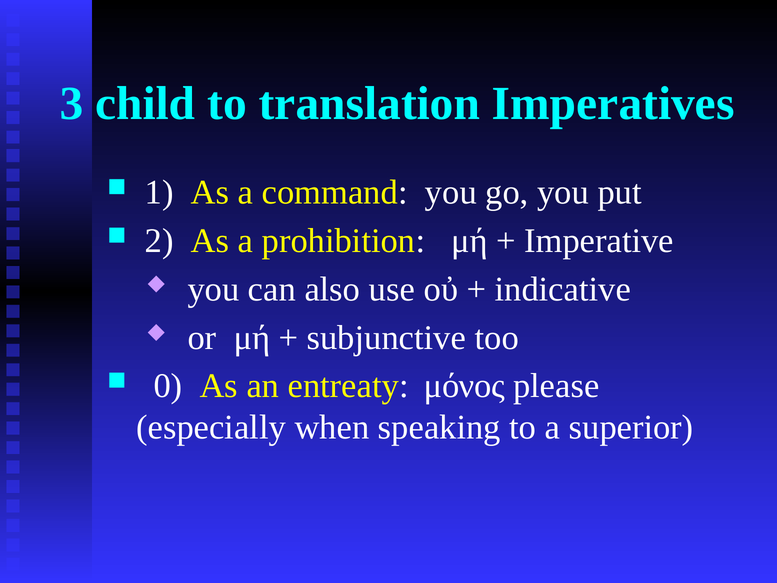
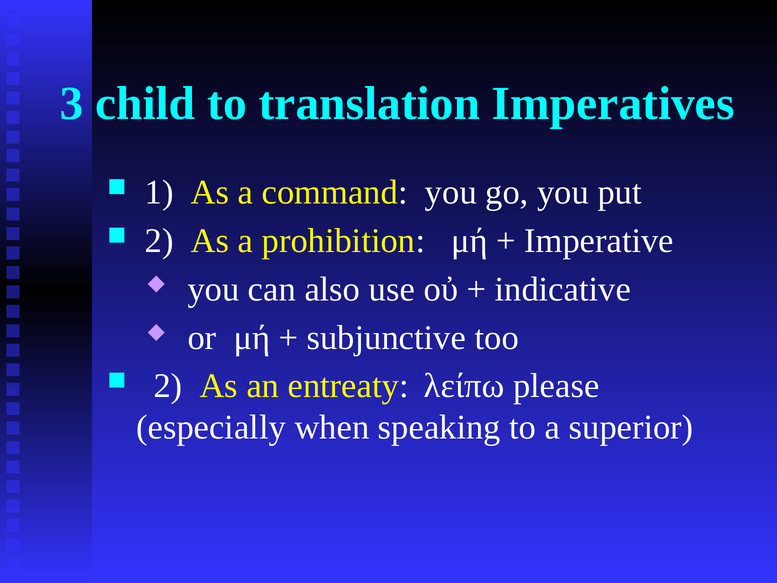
0: 0 -> 2 (168, 386)
μόνος: μόνος -> λείπω (464, 386)
